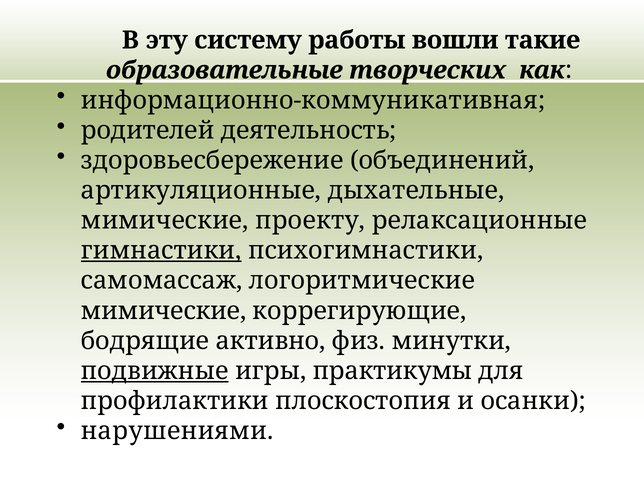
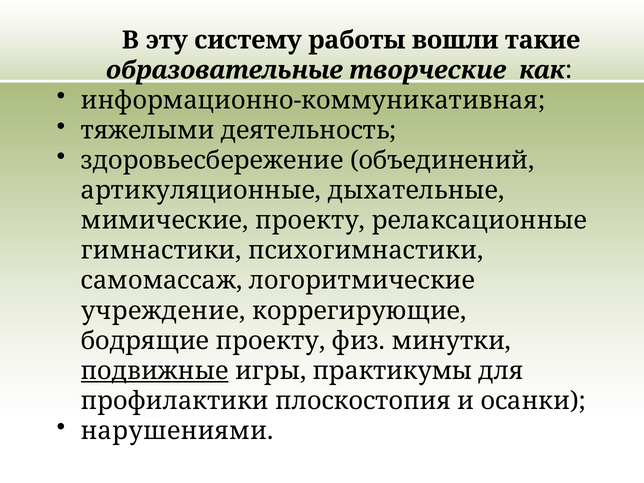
творческих: творческих -> творческие (428, 70)
родителей: родителей -> тяжелыми (148, 130)
гимнастики underline: present -> none (161, 251)
мимические: мимические -> учреждение (163, 311)
бодрящие активно: активно -> проекту (271, 341)
